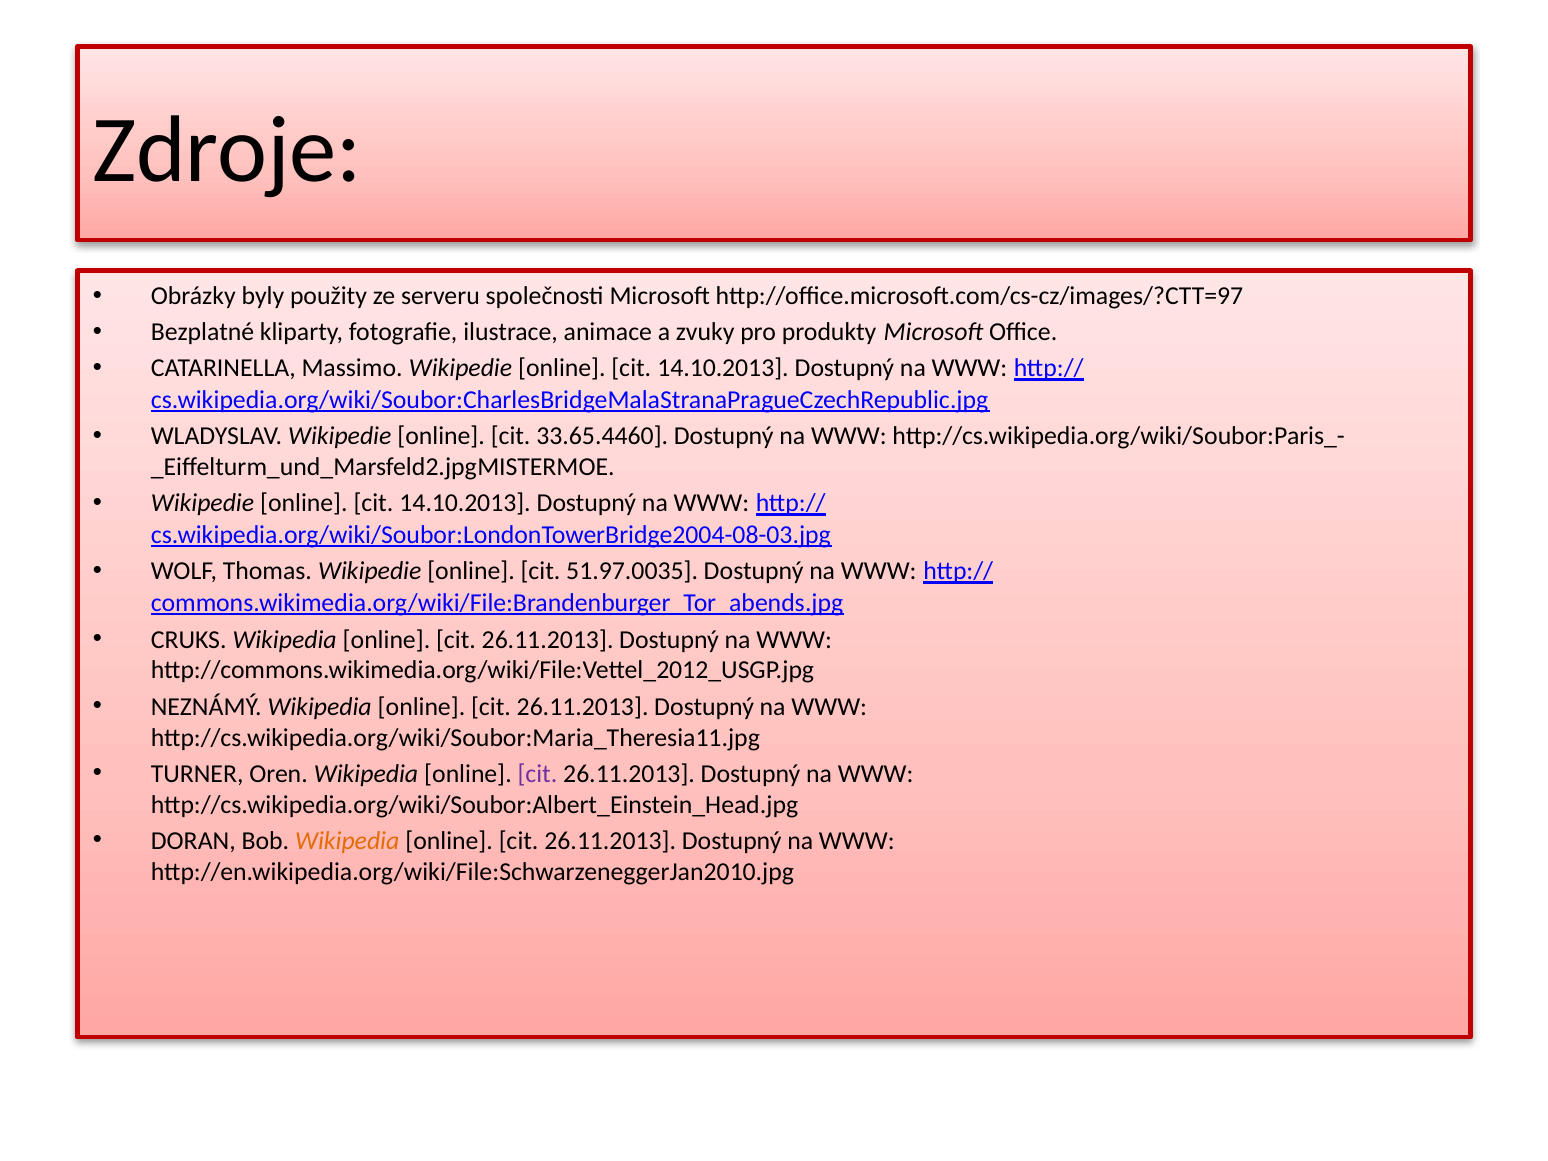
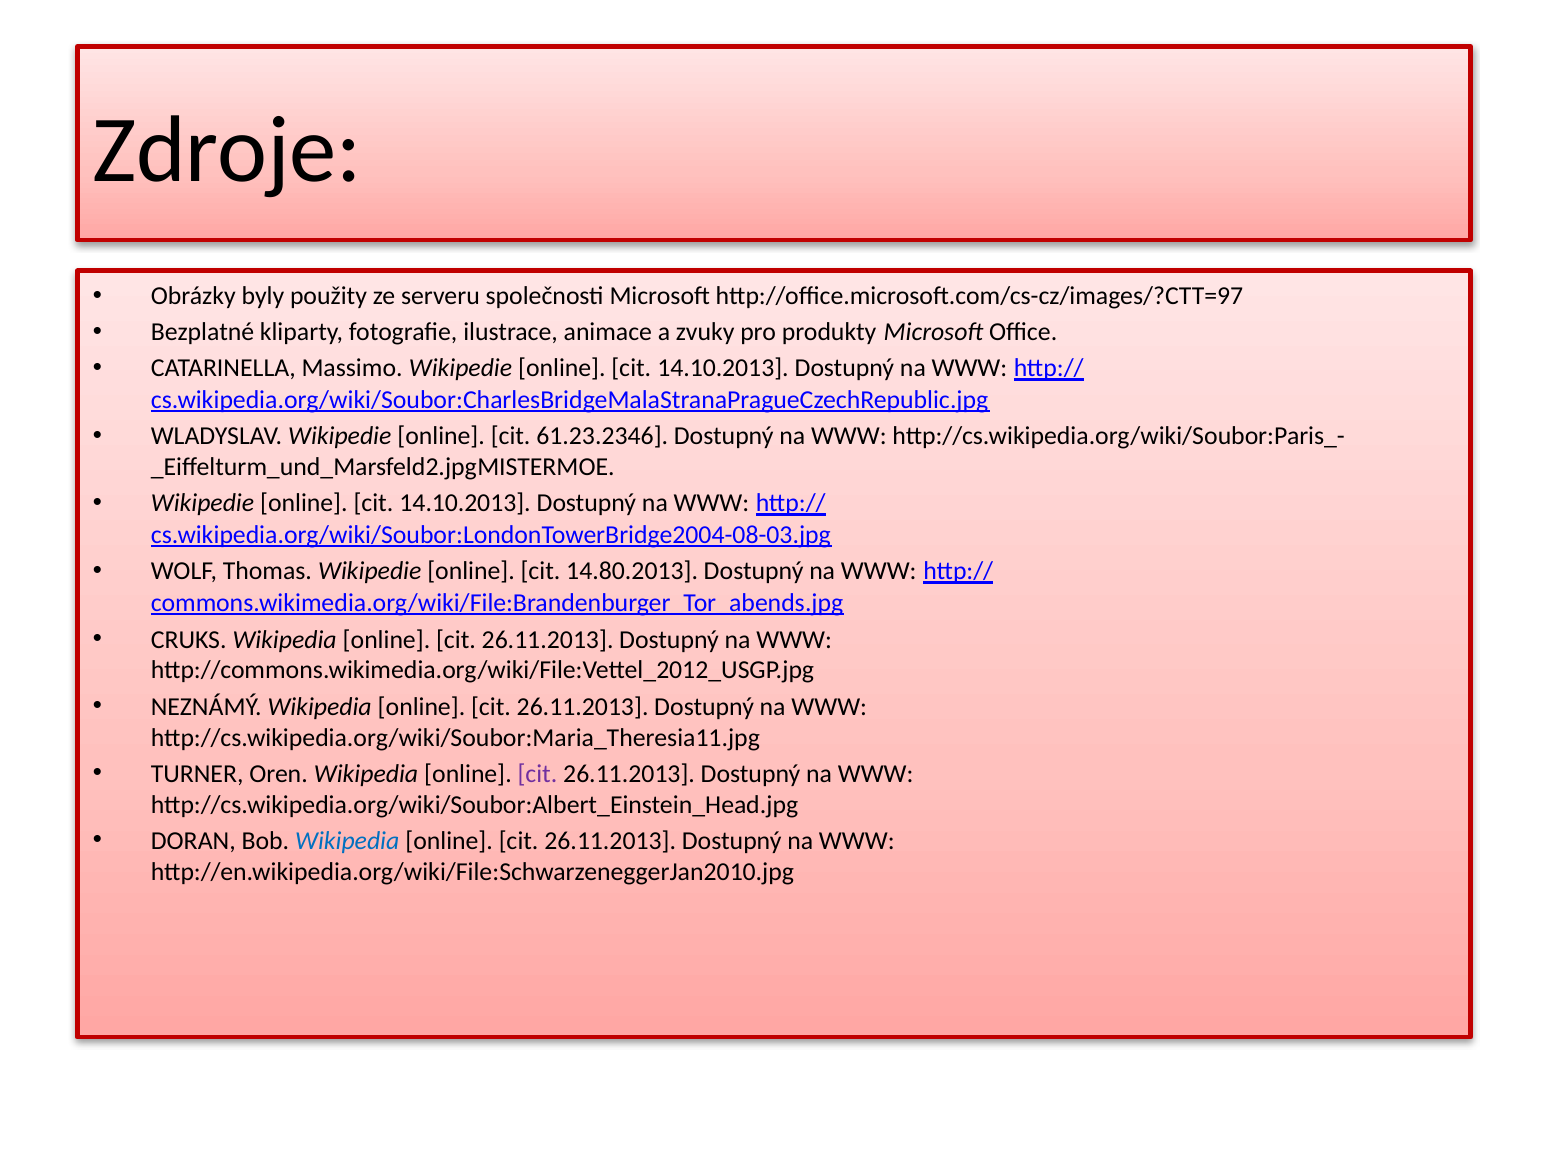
33.65.4460: 33.65.4460 -> 61.23.2346 (602, 436)
51.97.0035: 51.97.0035 -> 14.80.2013 (632, 571)
Wikipedia colour: orange -> blue (347, 841)
